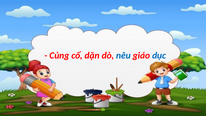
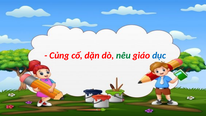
nêu colour: blue -> green (123, 55)
